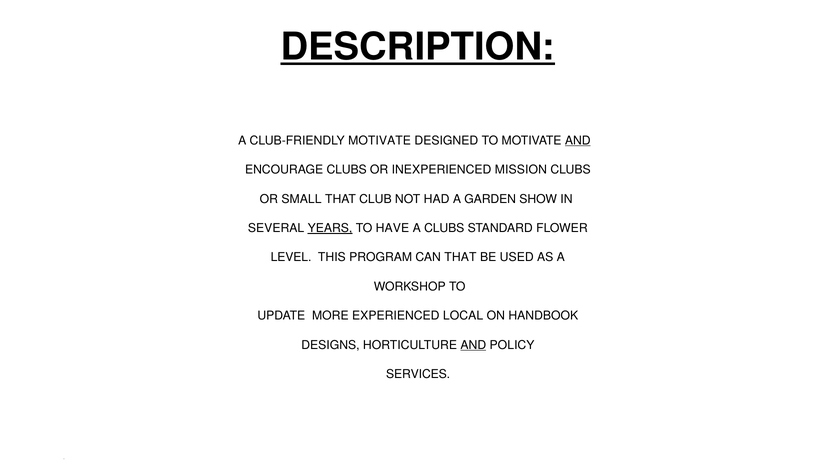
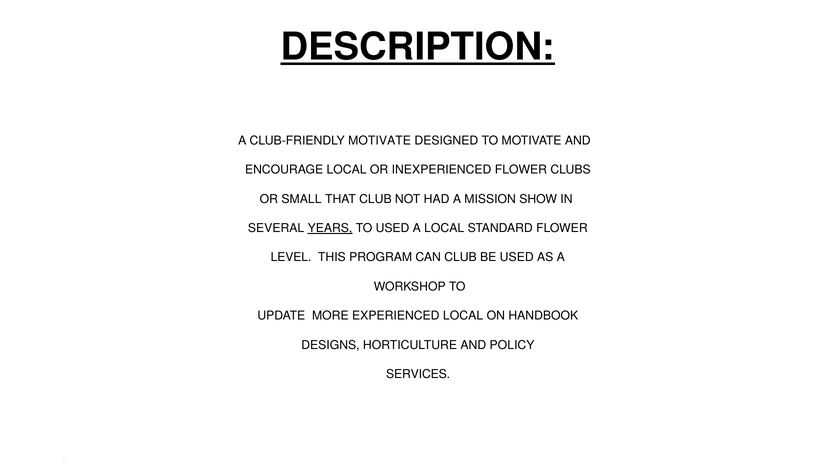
AND underline: present -> none (578, 141)
ENCOURAGE CLUBS: CLUBS -> LOCAL (347, 170)
INEXPERIENCED MISSION: MISSION -> FLOWER (521, 170)
GARDEN: GARDEN -> MISSION (490, 199)
TO HAVE: HAVE -> USED (393, 228)
A CLUBS: CLUBS -> LOCAL (444, 228)
CAN THAT: THAT -> CLUB (461, 258)
AND underline: present -> none (473, 345)
